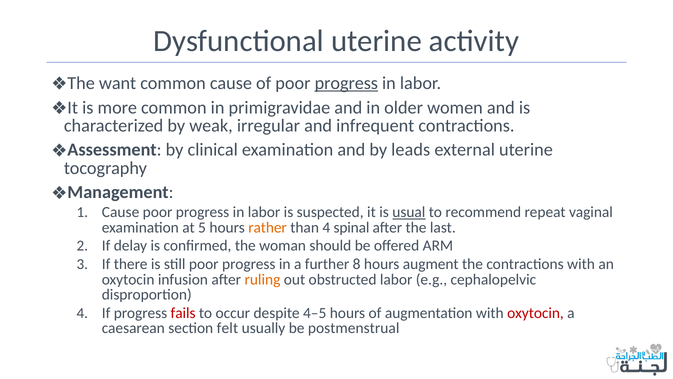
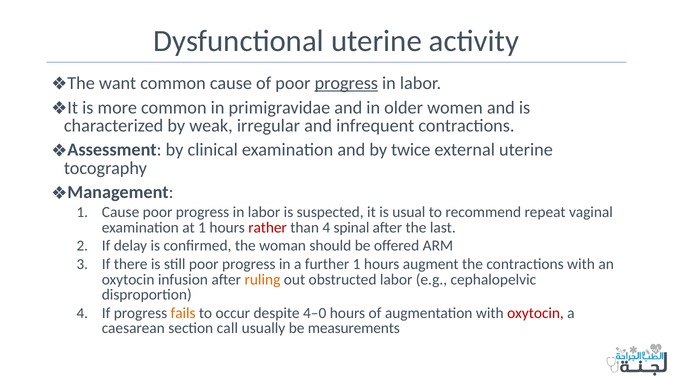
leads: leads -> twice (411, 150)
usual underline: present -> none (409, 212)
at 5: 5 -> 1 (202, 227)
rather colour: orange -> red (268, 227)
further 8: 8 -> 1 (357, 264)
fails colour: red -> orange (183, 313)
4–5: 4–5 -> 4–0 (315, 313)
felt: felt -> call (227, 328)
postmenstrual: postmenstrual -> measurements (354, 328)
